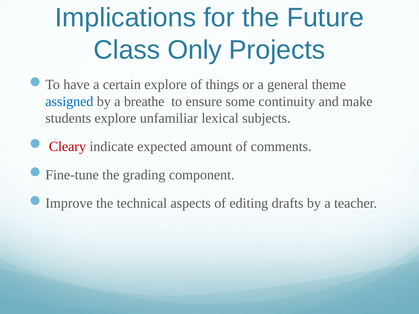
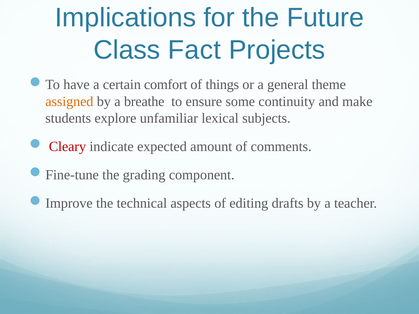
Only: Only -> Fact (194, 50)
certain explore: explore -> comfort (166, 85)
assigned colour: blue -> orange (69, 102)
